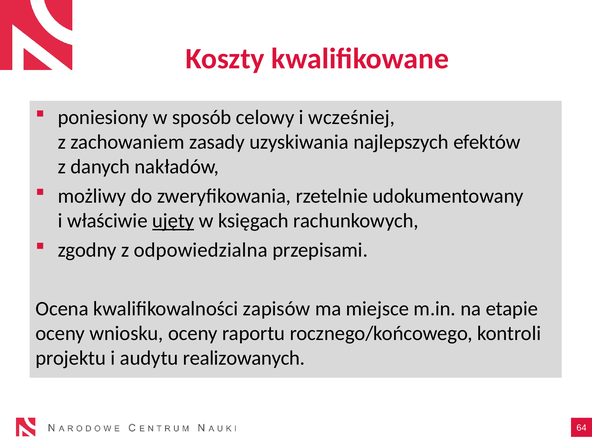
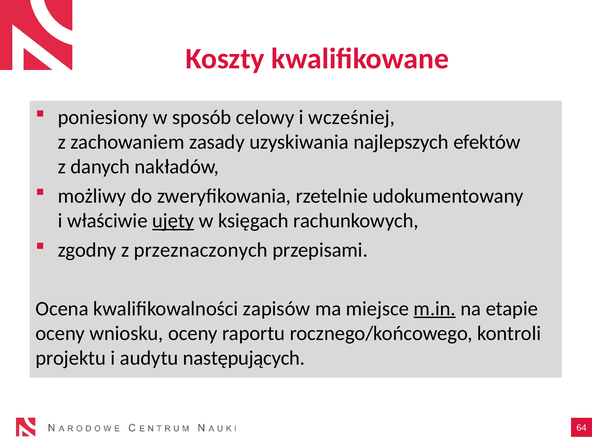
odpowiedzialna: odpowiedzialna -> przeznaczonych (201, 250)
m.in underline: none -> present (435, 309)
realizowanych: realizowanych -> następujących (244, 358)
